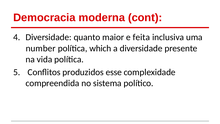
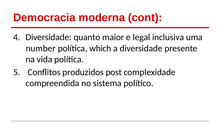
feita: feita -> legal (141, 37)
esse: esse -> post (114, 72)
